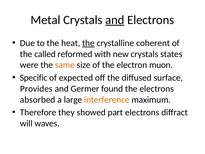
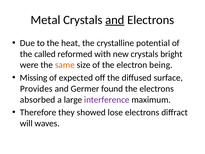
the underline: present -> none (88, 43)
coherent: coherent -> potential (153, 43)
states: states -> bright (171, 54)
muon: muon -> being (161, 65)
Specific: Specific -> Missing (34, 78)
interference colour: orange -> purple (107, 100)
part: part -> lose (115, 112)
